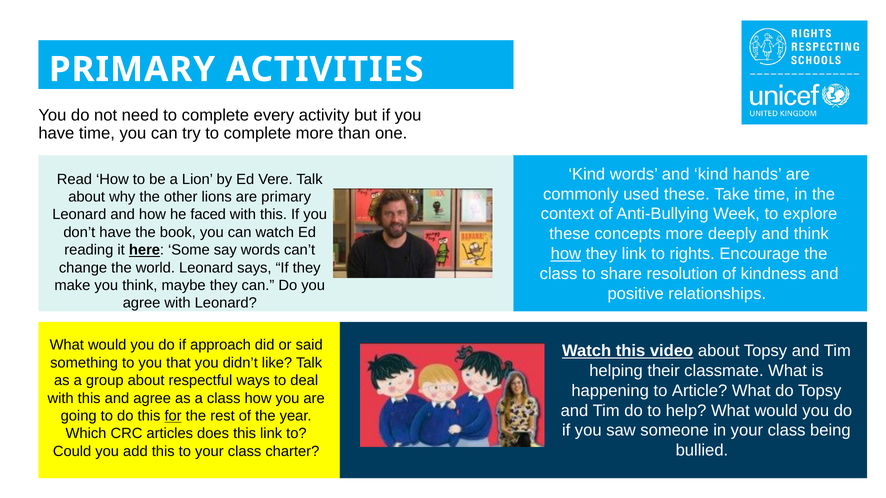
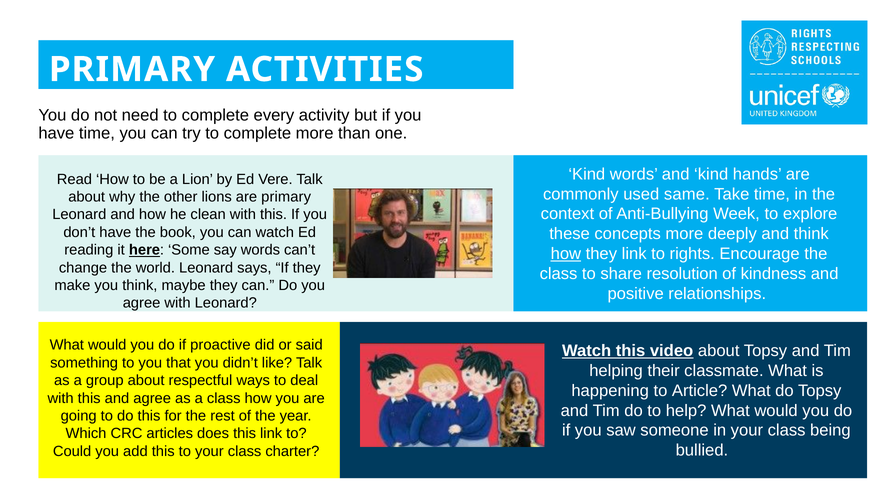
used these: these -> same (687, 194)
faced: faced -> clean (208, 215)
approach: approach -> proactive (220, 345)
for underline: present -> none (173, 416)
